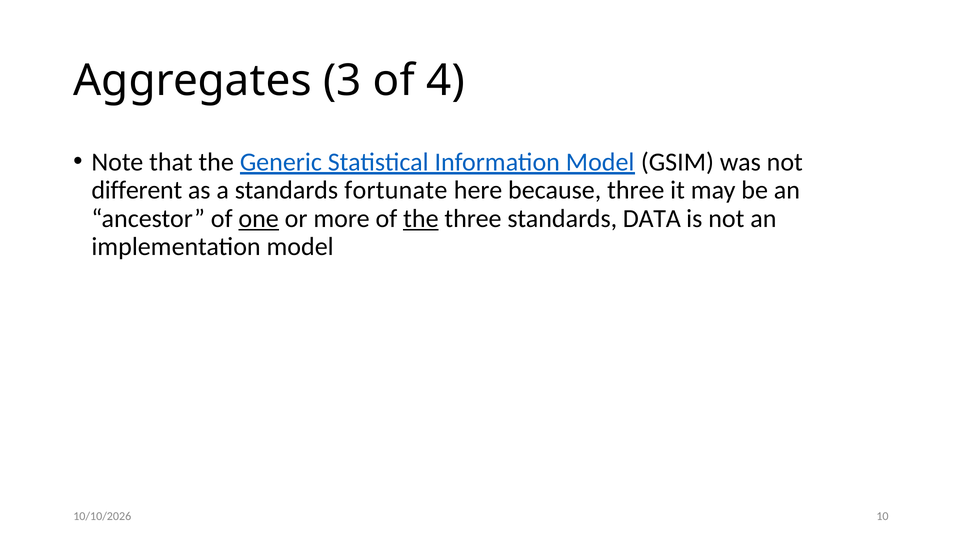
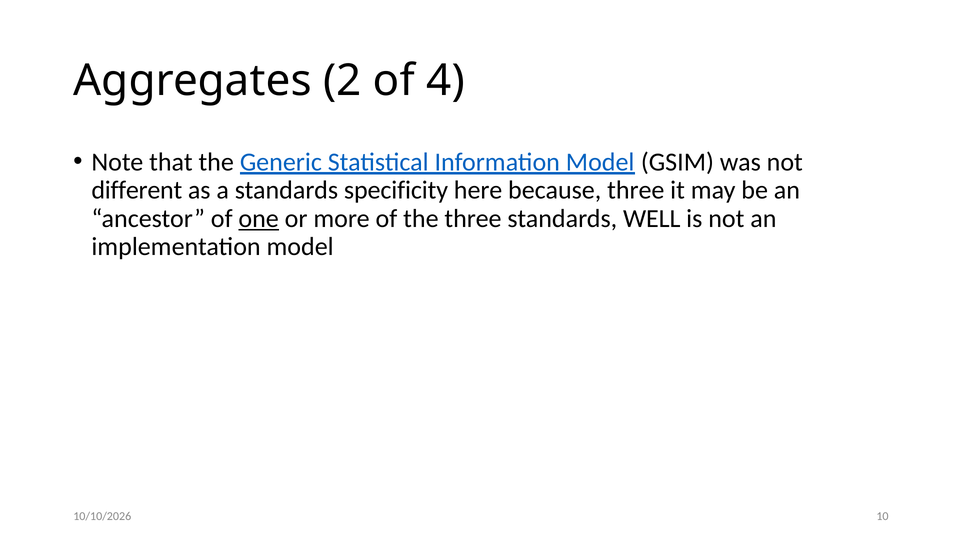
3: 3 -> 2 (342, 81)
fortunate: fortunate -> specificity (396, 190)
the underline: present -> none (421, 219)
DATA: DATA -> WELL (652, 219)
